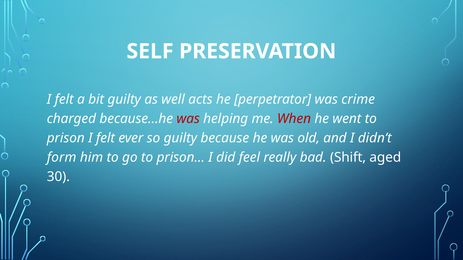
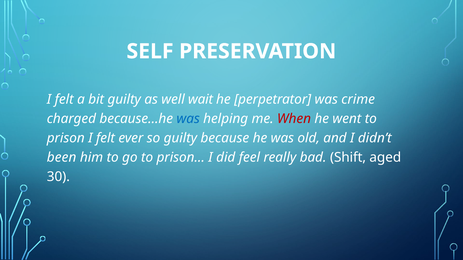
acts: acts -> wait (201, 99)
was colour: red -> blue (188, 119)
form: form -> been (62, 158)
